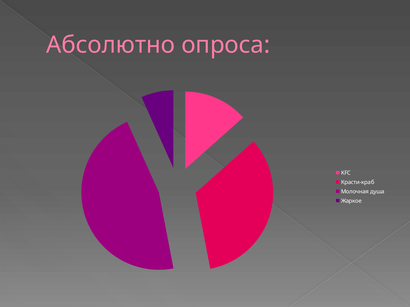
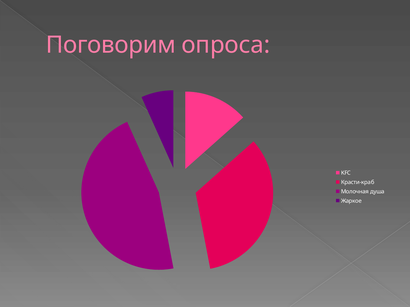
Абсолютно: Абсолютно -> Поговорим (111, 45)
